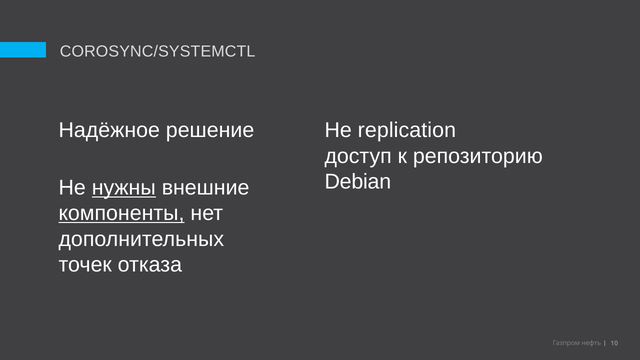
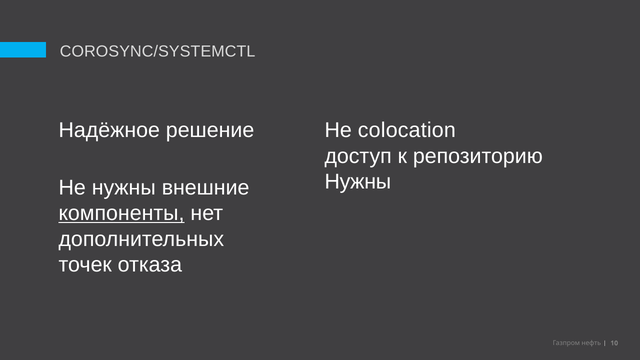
replication: replication -> colocation (407, 130)
Debian: Debian -> Нужны (358, 182)
нужны underline: present -> none (124, 188)
